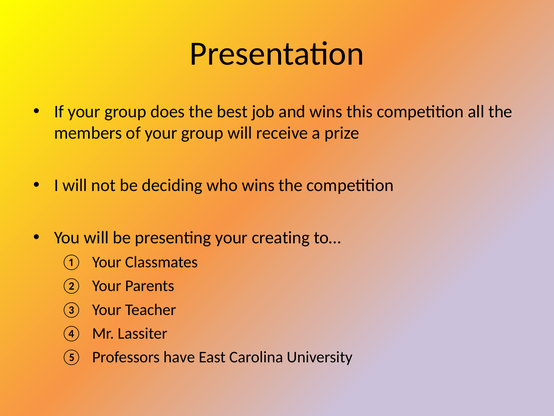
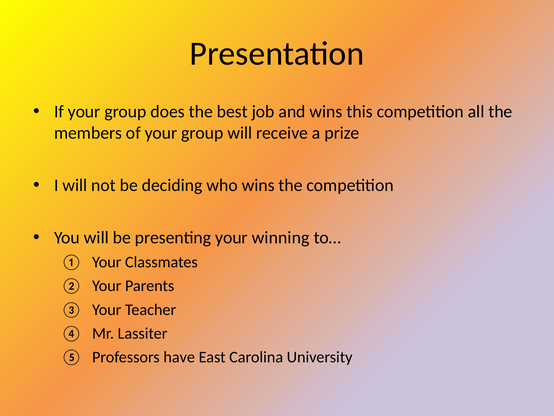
creating: creating -> winning (281, 237)
